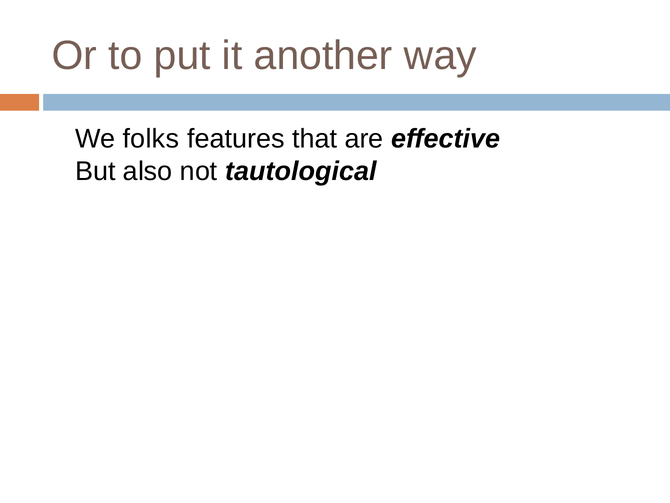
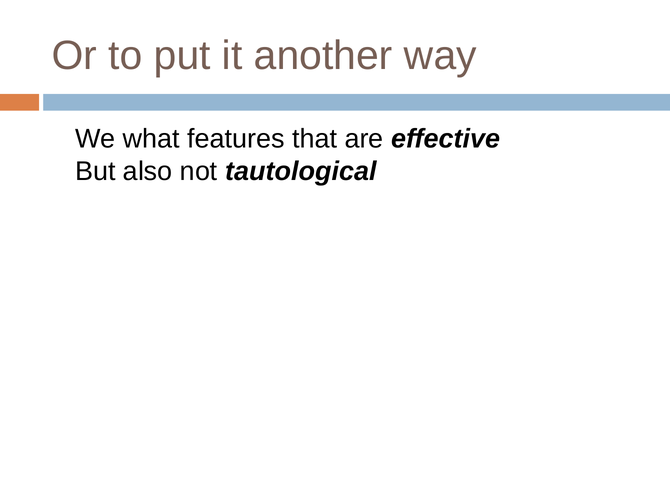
folks: folks -> what (151, 139)
